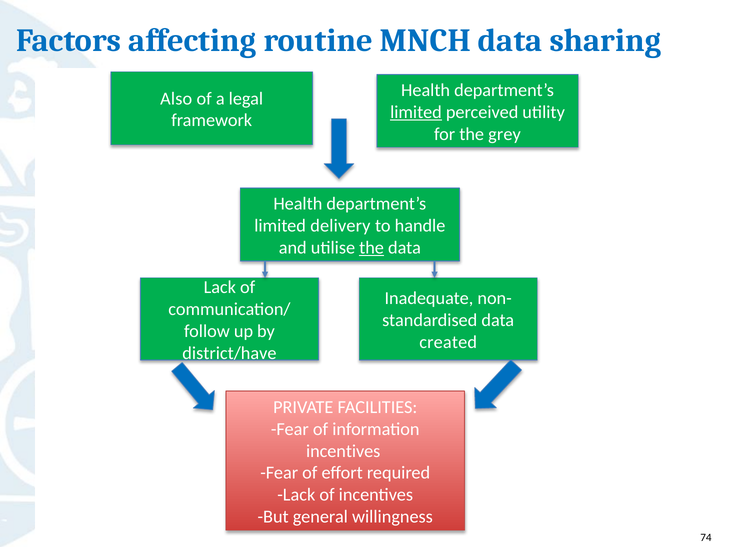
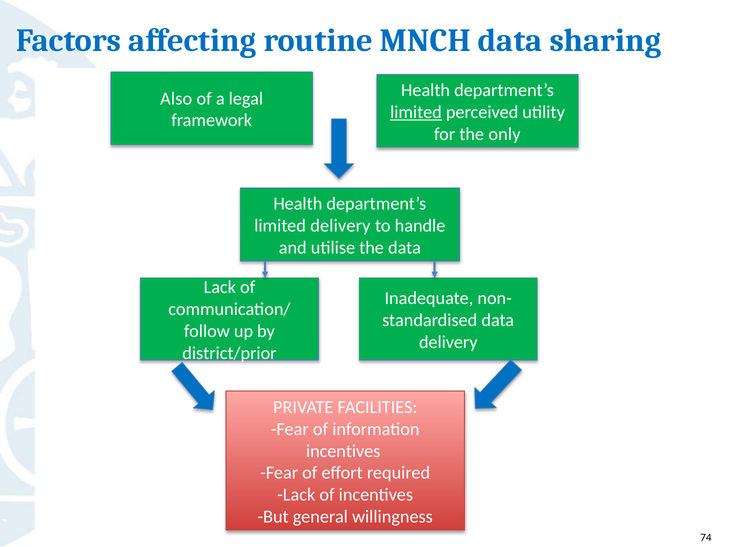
grey: grey -> only (505, 134)
the underline: present -> none (372, 248)
created: created -> delivery (448, 342)
district/have: district/have -> district/prior (229, 353)
